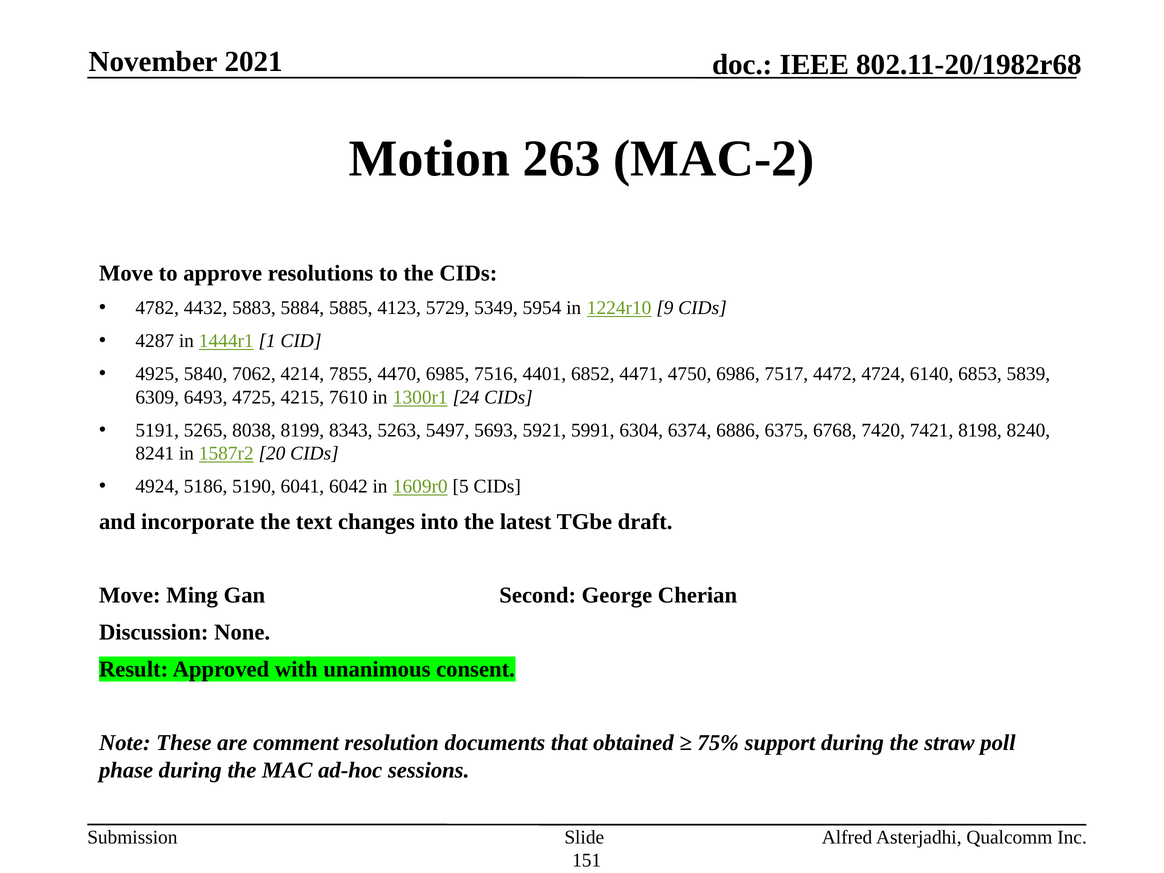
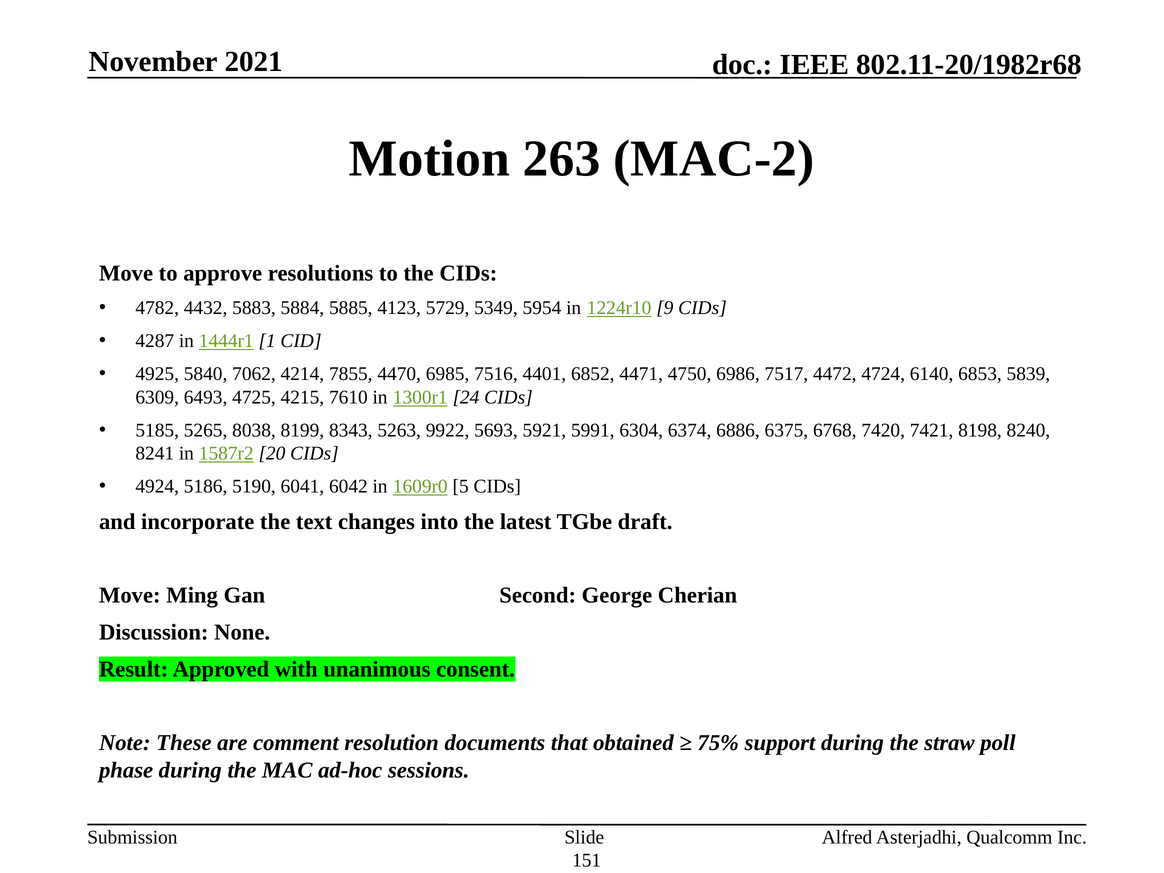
5191: 5191 -> 5185 (157, 430)
5497: 5497 -> 9922 (448, 430)
